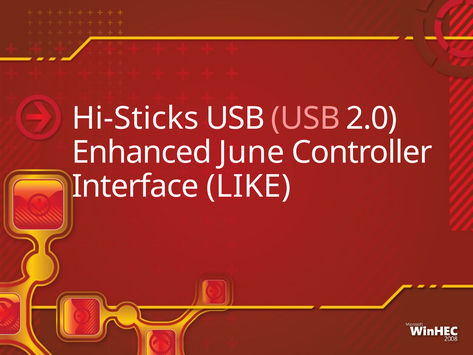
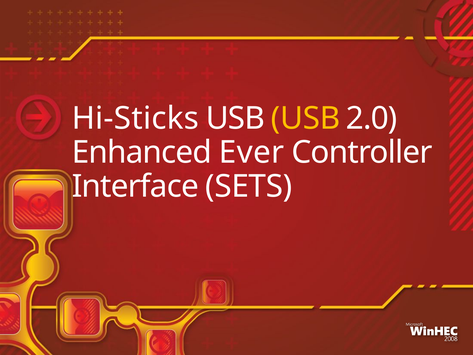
USB colour: pink -> yellow (306, 118)
June: June -> Ever (252, 152)
LIKE: LIKE -> SETS (249, 186)
